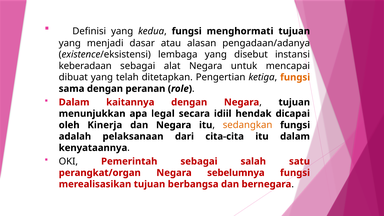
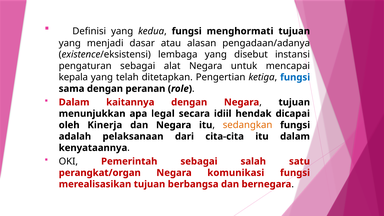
keberadaan: keberadaan -> pengaturan (85, 66)
dibuat: dibuat -> kepala (73, 77)
fungsi colour: orange -> blue (295, 77)
sebelumnya: sebelumnya -> komunikasi (236, 173)
